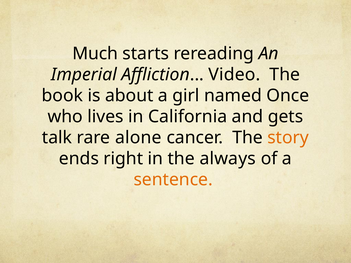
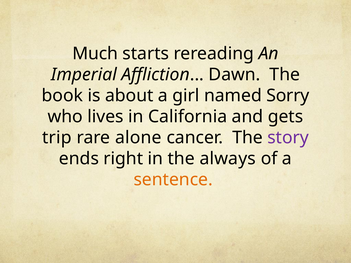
Video: Video -> Dawn (234, 75)
Once: Once -> Sorry (288, 96)
talk: talk -> trip (57, 138)
story colour: orange -> purple (288, 138)
